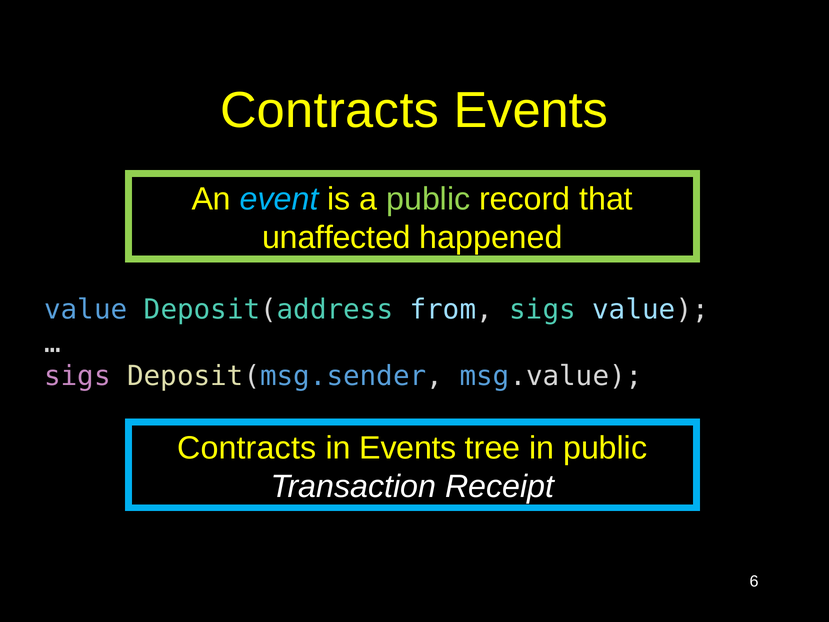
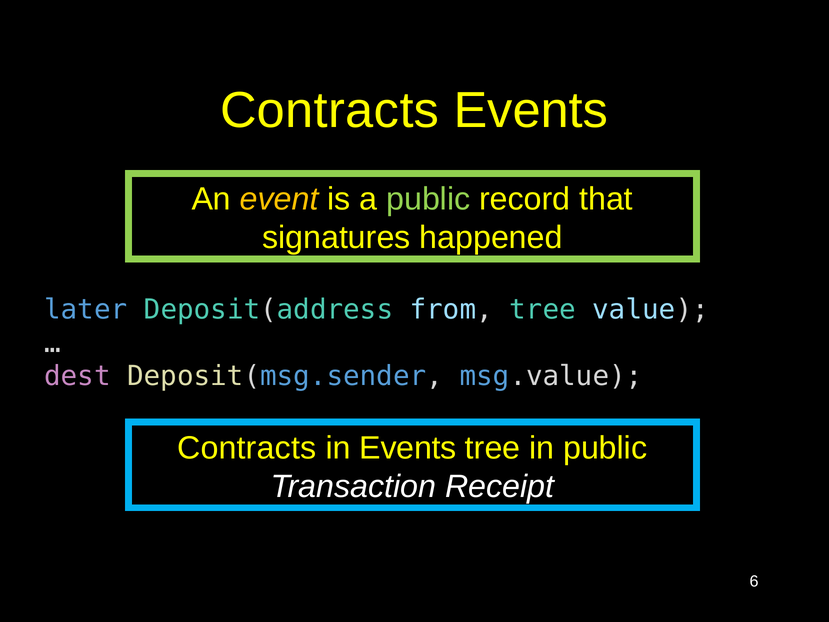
event colour: light blue -> yellow (279, 199)
unaffected: unaffected -> signatures (336, 238)
value: value -> later (86, 310)
from sigs: sigs -> tree (543, 310)
sigs: sigs -> dest (77, 376)
